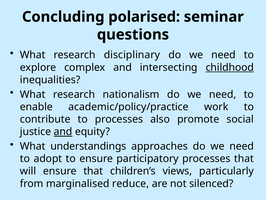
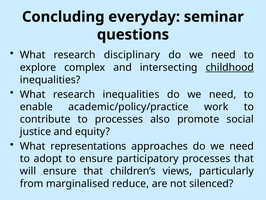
polarised: polarised -> everyday (144, 17)
research nationalism: nationalism -> inequalities (131, 94)
and underline: present -> none (63, 131)
understandings: understandings -> representations (88, 146)
